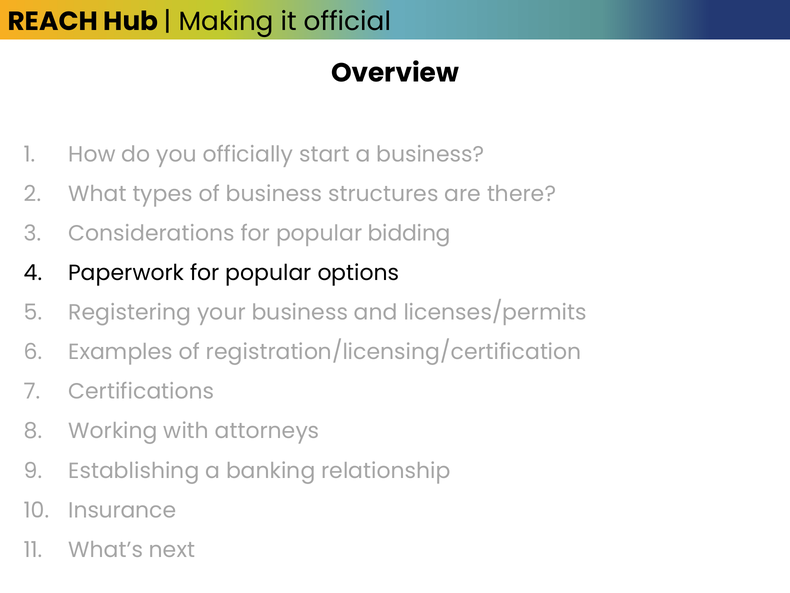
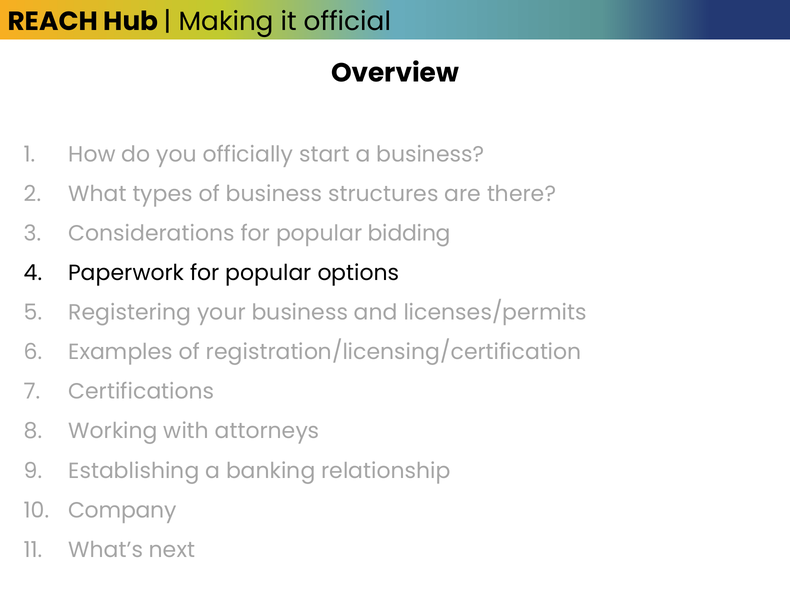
Insurance: Insurance -> Company (122, 510)
